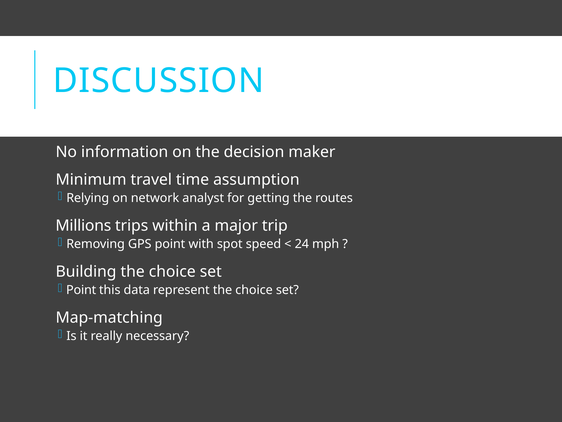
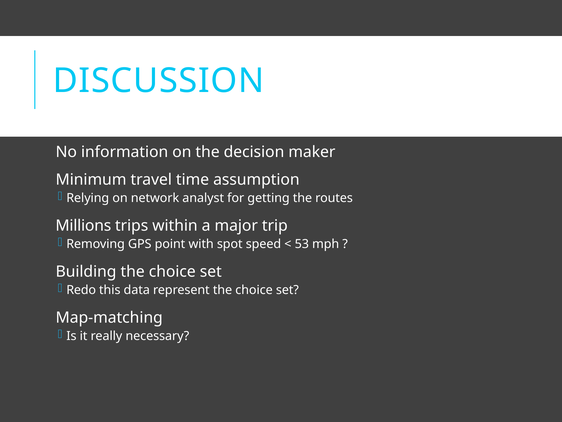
24: 24 -> 53 (302, 244)
Point: Point -> Redo (81, 290)
